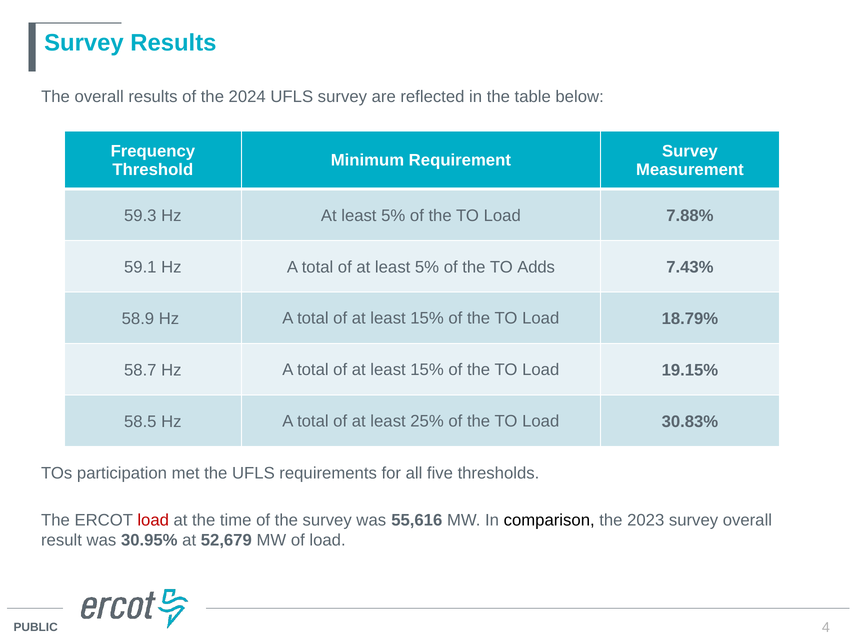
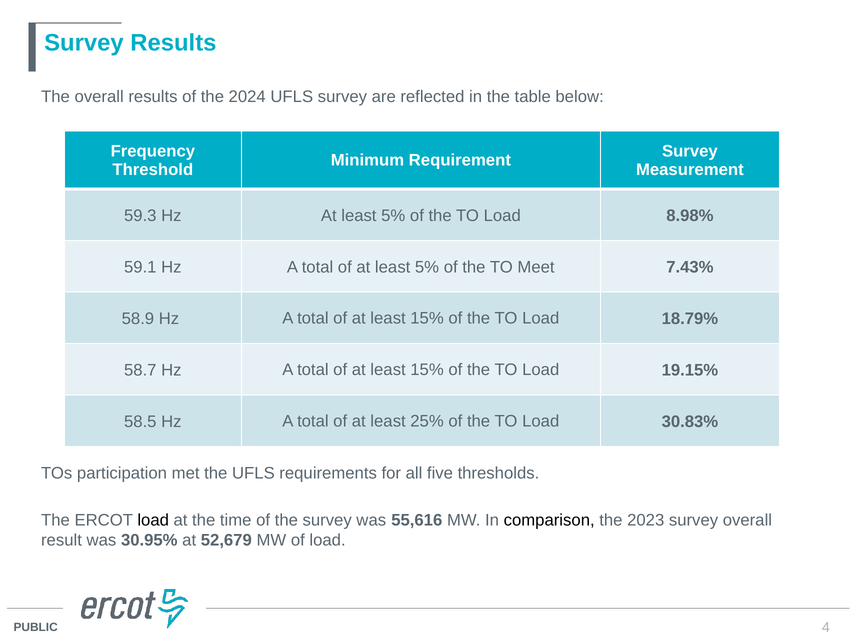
7.88%: 7.88% -> 8.98% (690, 215)
Adds: Adds -> Meet (536, 267)
load colour: red -> black (153, 520)
